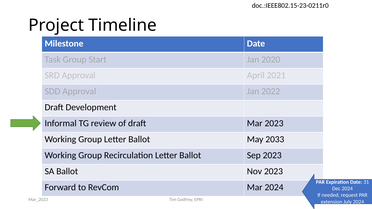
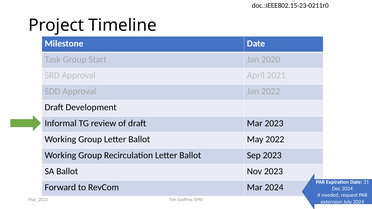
May 2033: 2033 -> 2022 (275, 140)
